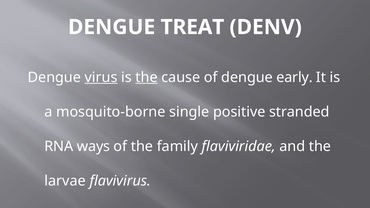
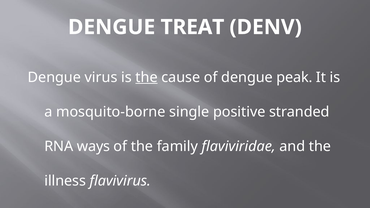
virus underline: present -> none (101, 77)
early: early -> peak (294, 77)
larvae: larvae -> illness (65, 181)
